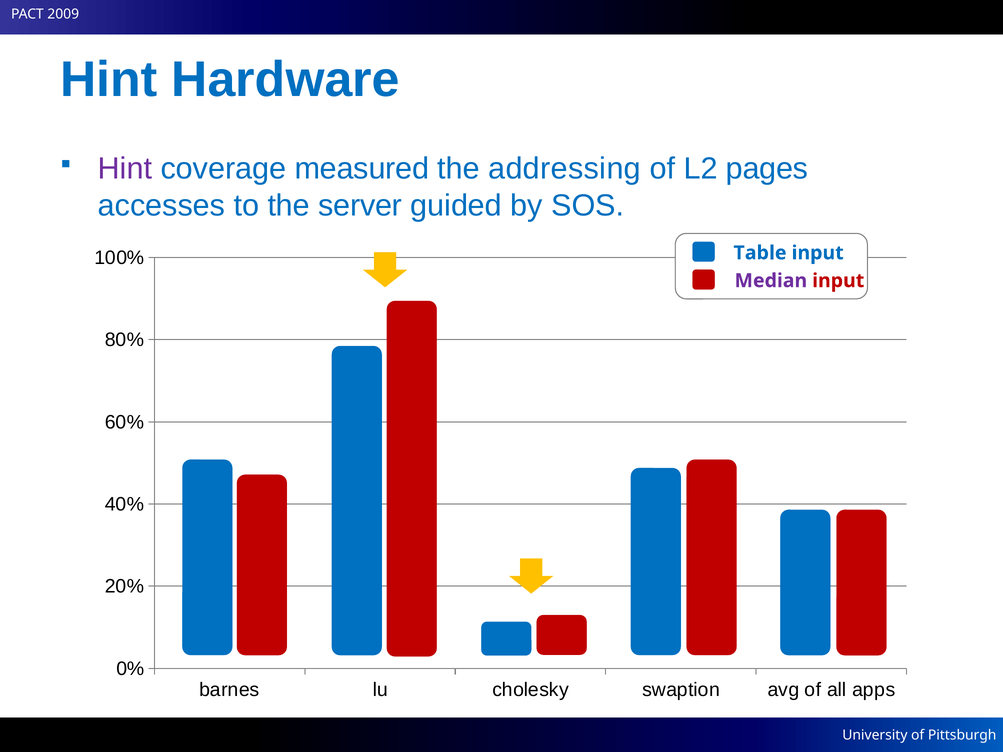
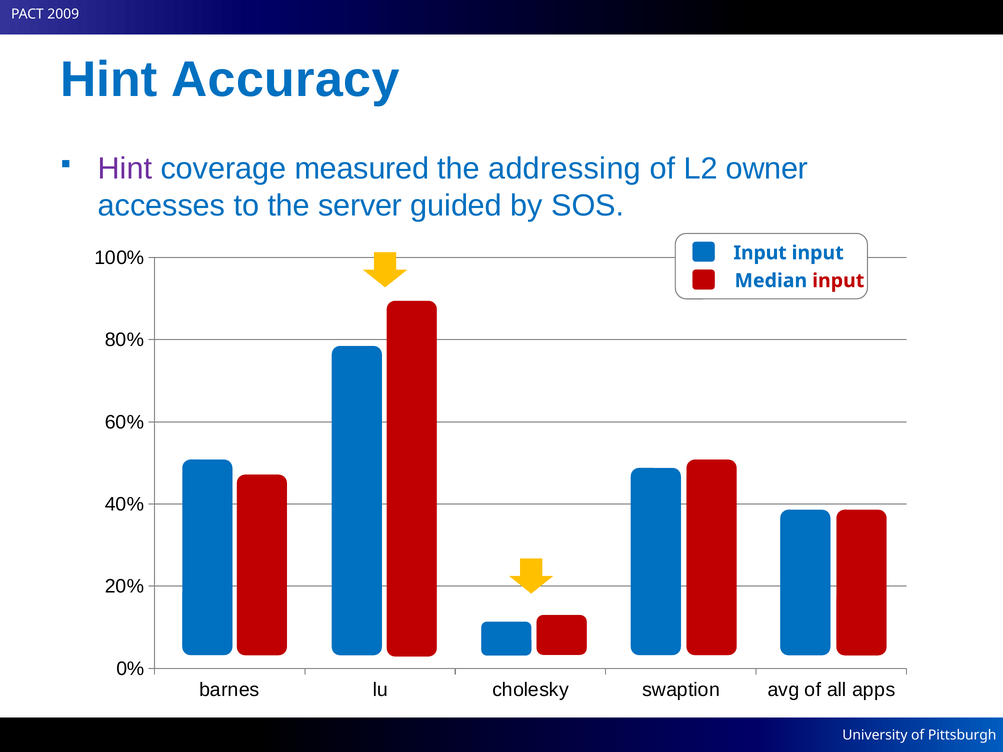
Hardware: Hardware -> Accuracy (285, 80)
pages: pages -> owner (767, 169)
Table: Table -> Input (760, 253)
Median colour: purple -> blue (771, 281)
